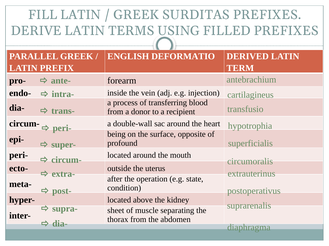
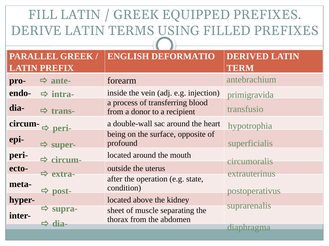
SURDITAS: SURDITAS -> EQUIPPED (196, 15)
cartilagineus: cartilagineus -> primigravida (250, 95)
